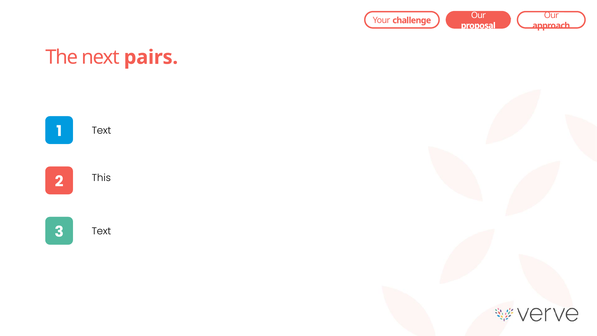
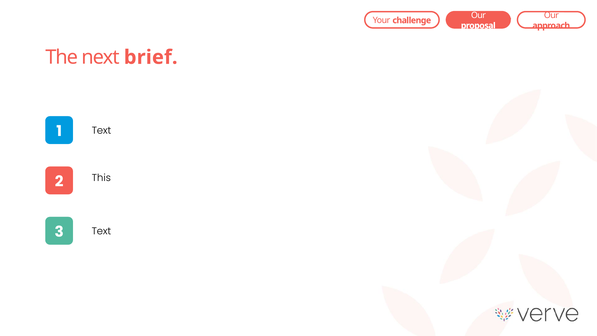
pairs: pairs -> brief (151, 57)
